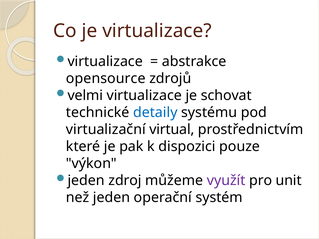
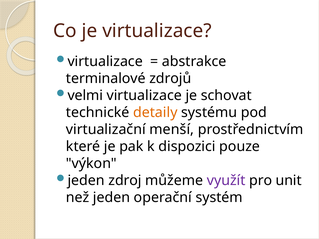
opensource: opensource -> terminalové (106, 79)
detaily colour: blue -> orange (155, 113)
virtual: virtual -> menší (172, 130)
